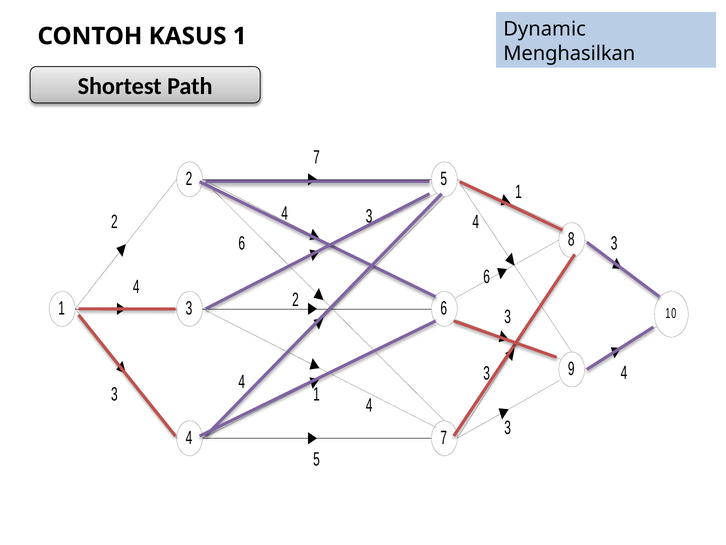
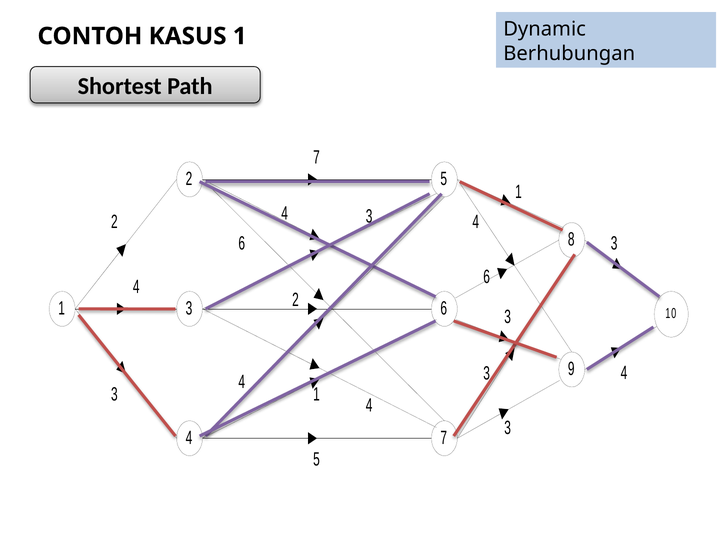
Menghasilkan: Menghasilkan -> Berhubungan (569, 53)
